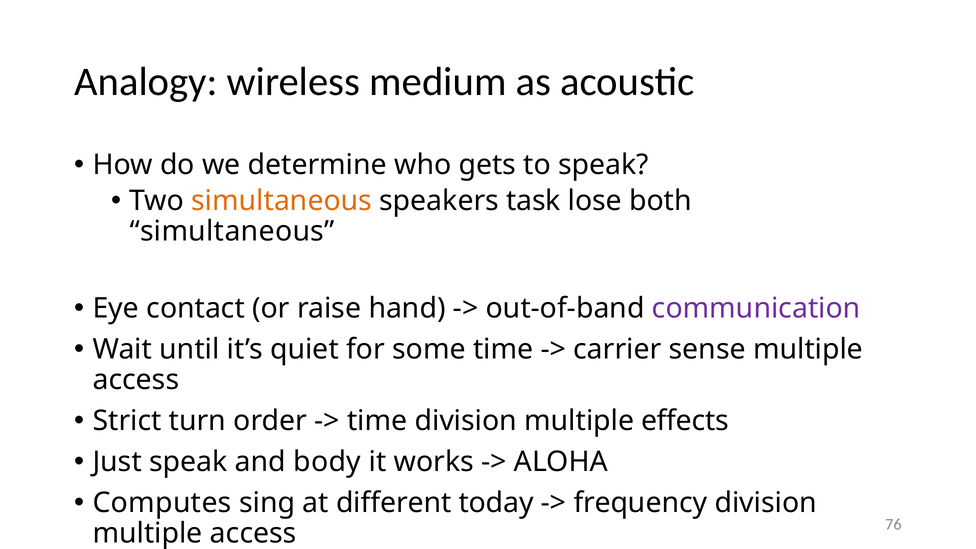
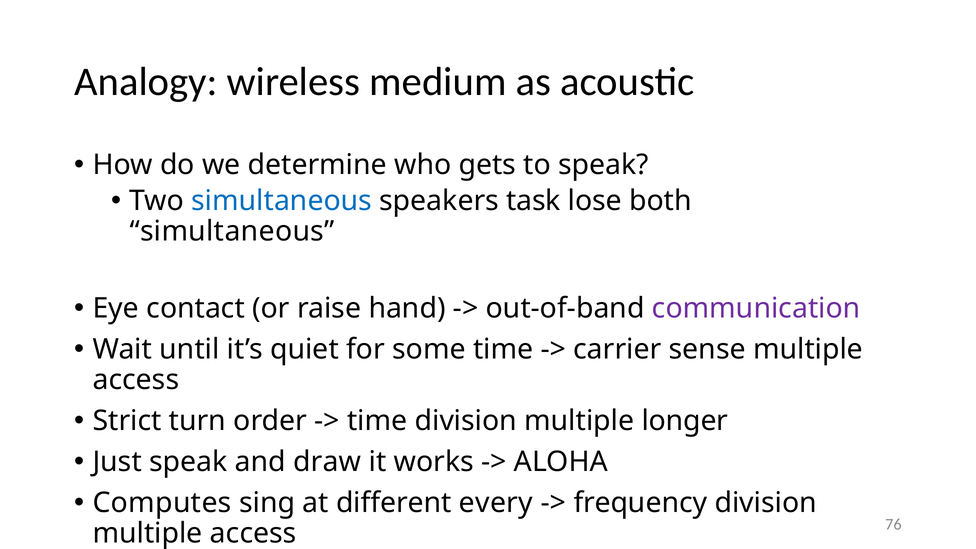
simultaneous colour: orange -> blue (282, 201)
effects: effects -> longer (685, 421)
body: body -> draw (327, 462)
today: today -> every (496, 503)
